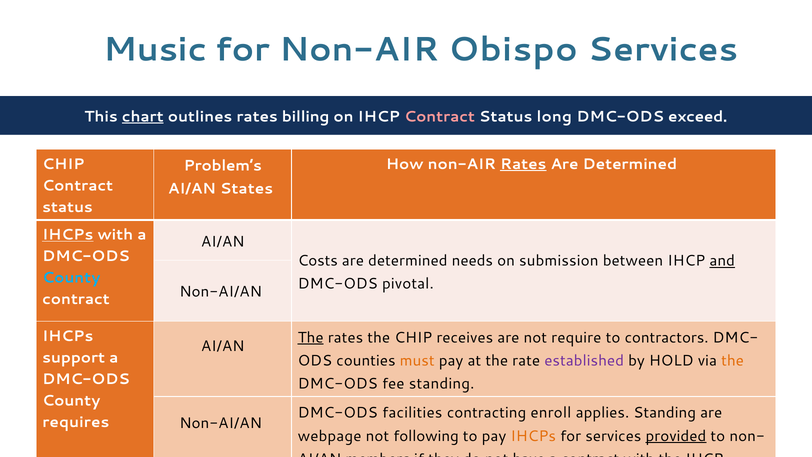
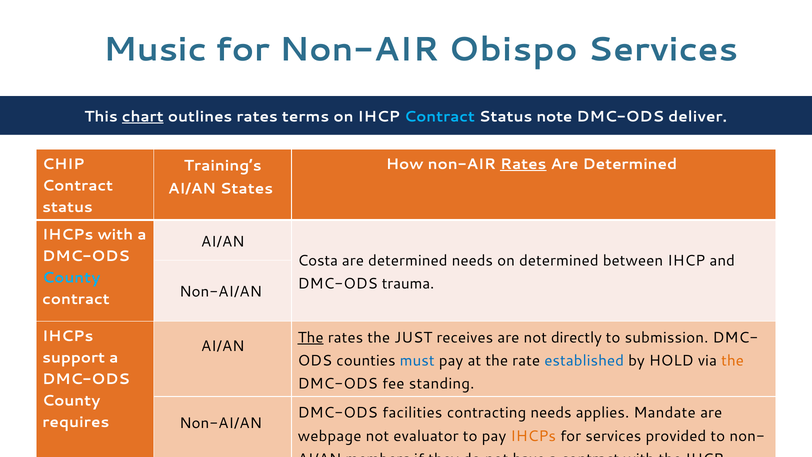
billing: billing -> terms (306, 116)
Contract colour: pink -> light blue (440, 116)
long: long -> note (554, 116)
exceed: exceed -> deliver (698, 116)
Problem’s: Problem’s -> Training’s (223, 165)
IHCPs underline: present -> none (68, 235)
Costs: Costs -> Costa (318, 261)
on submission: submission -> determined (559, 261)
and underline: present -> none (722, 261)
pivotal: pivotal -> trauma (408, 284)
the CHIP: CHIP -> JUST (413, 337)
require: require -> directly (576, 337)
contractors: contractors -> submission (667, 337)
must colour: orange -> blue (417, 360)
established colour: purple -> blue (584, 360)
contracting enroll: enroll -> needs (551, 413)
applies Standing: Standing -> Mandate (665, 413)
following: following -> evaluator (426, 436)
provided underline: present -> none (676, 436)
